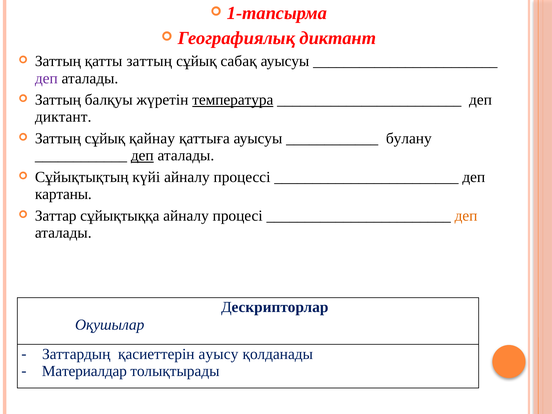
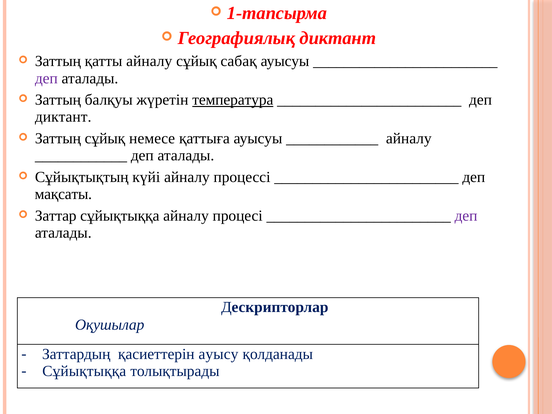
қатты заттың: заттың -> айналу (149, 61)
қайнау: қайнау -> немесе (152, 139)
булану: булану -> айналу (409, 139)
деп underline: present -> none (142, 156)
картаны: картаны -> мақсаты (63, 194)
деп colour: orange -> purple (466, 216)
Материалдар: Материалдар -> Сұйықтыққа (84, 371)
